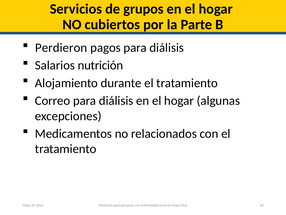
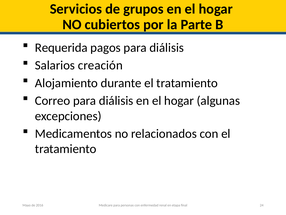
Perdieron: Perdieron -> Requerida (61, 48)
nutrición: nutrición -> creación (100, 65)
